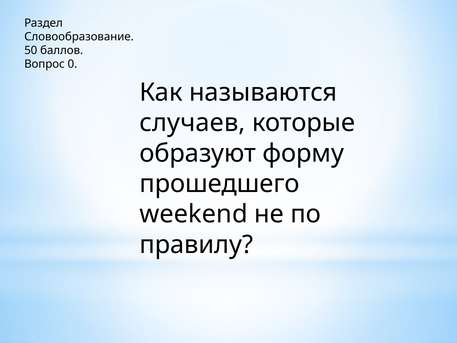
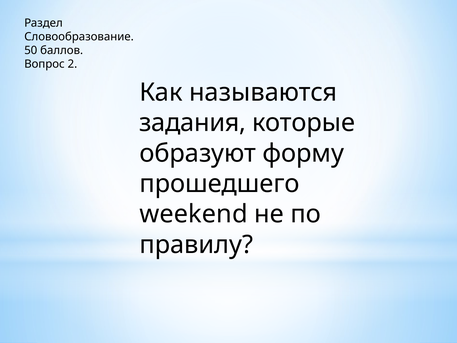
0: 0 -> 2 (72, 64)
случаев: случаев -> задания (193, 123)
